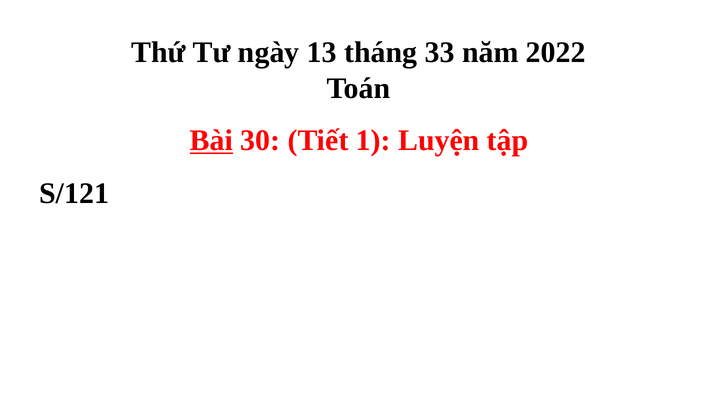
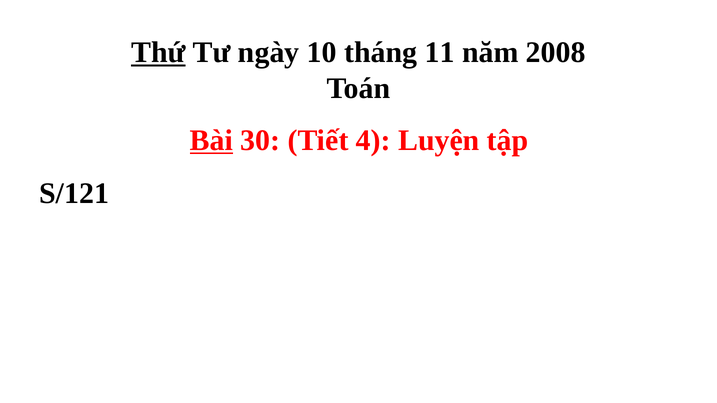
Thứ underline: none -> present (158, 53)
13: 13 -> 10 (322, 53)
33: 33 -> 11 (440, 53)
2022: 2022 -> 2008 (556, 53)
1: 1 -> 4 (373, 141)
